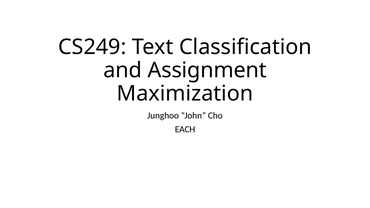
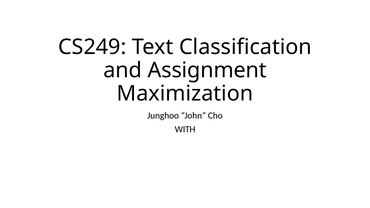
EACH: EACH -> WITH (185, 129)
